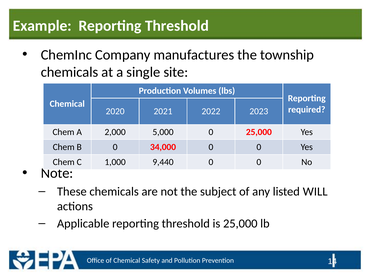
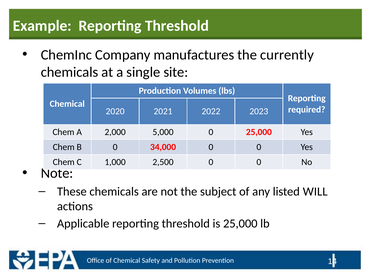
township: township -> currently (287, 55)
9,440: 9,440 -> 2,500 (163, 162)
